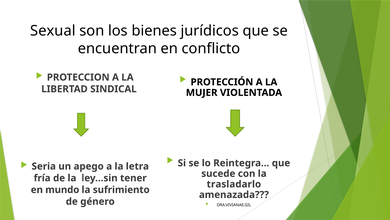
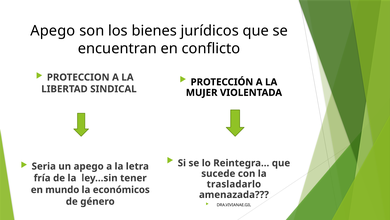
Sexual: Sexual -> Apego (53, 31)
sufrimiento: sufrimiento -> económicos (121, 189)
